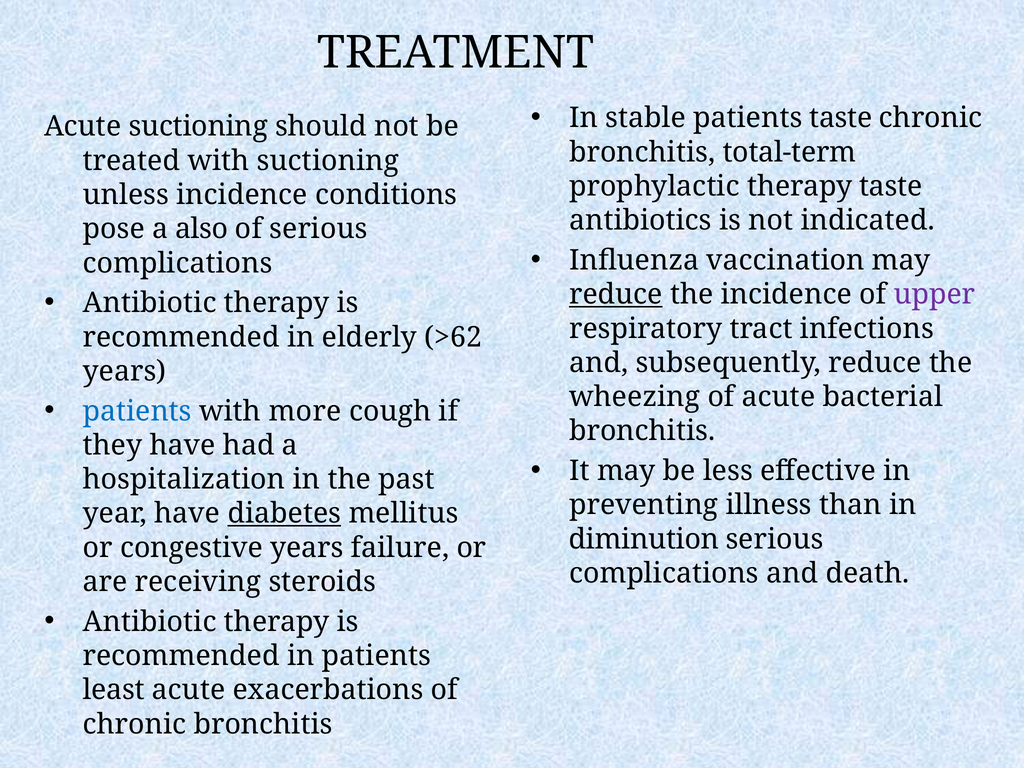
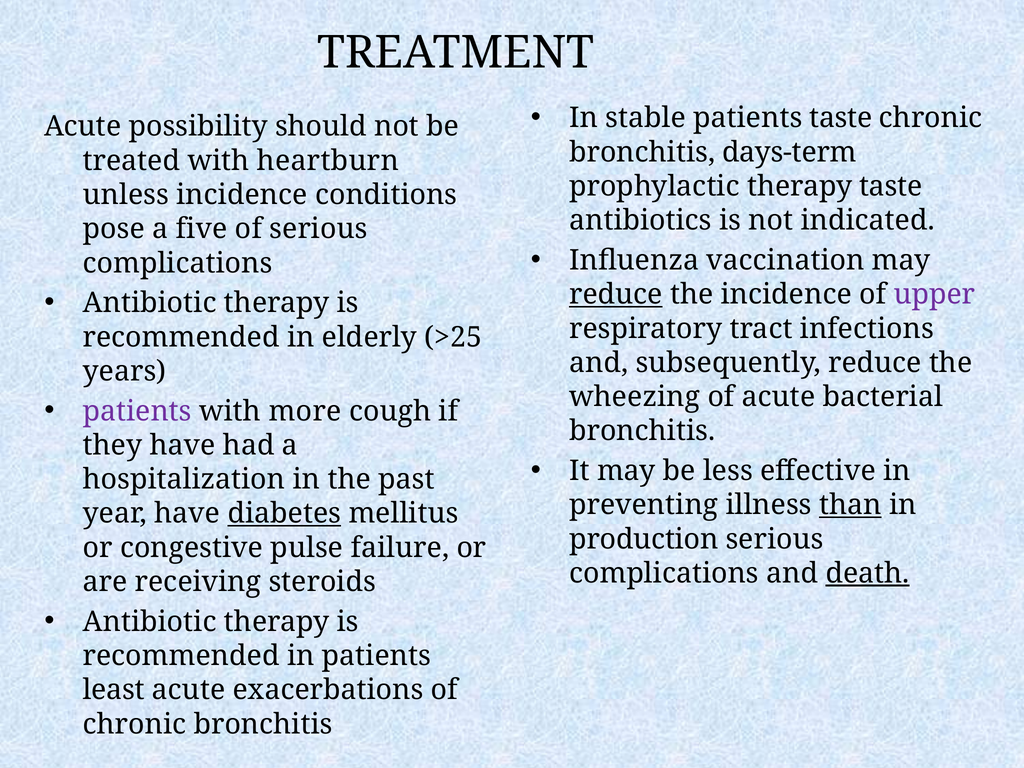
Acute suctioning: suctioning -> possibility (198, 127)
total-term: total-term -> days-term (789, 152)
with suctioning: suctioning -> heartburn (328, 161)
also: also -> five (202, 229)
>62: >62 -> >25 (453, 337)
patients colour: blue -> purple (137, 411)
than underline: none -> present (850, 505)
diminution: diminution -> production (644, 539)
congestive years: years -> pulse (307, 548)
death underline: none -> present (868, 573)
